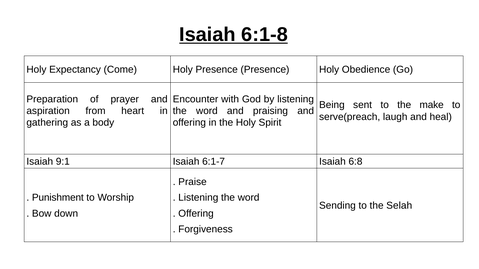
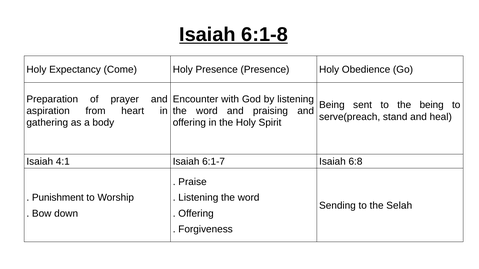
the make: make -> being (432, 105)
laugh: laugh -> stand (395, 117)
9:1: 9:1 -> 4:1 (63, 162)
